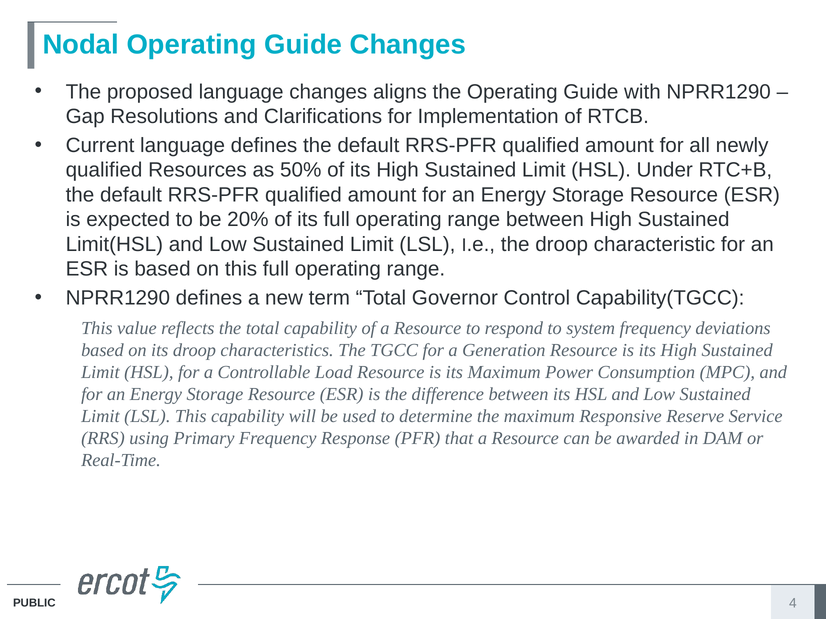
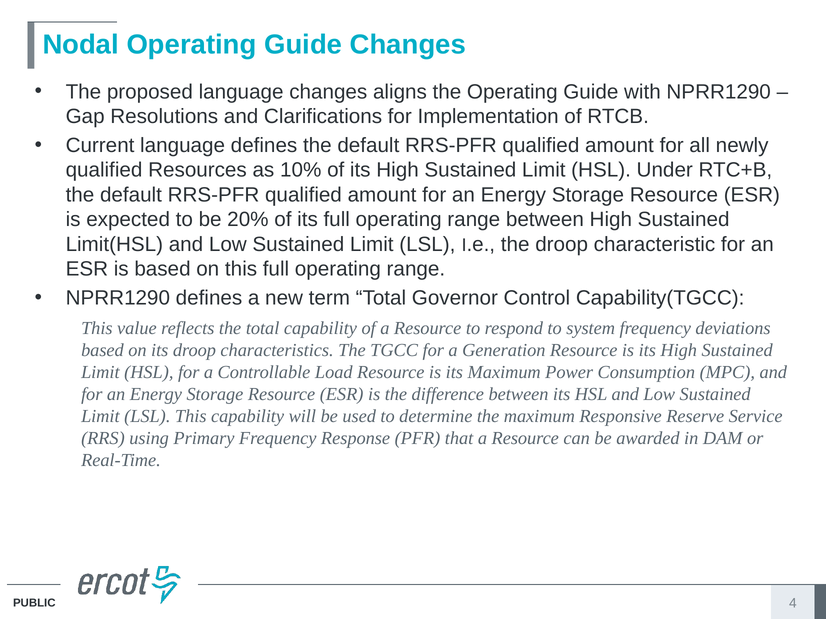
50%: 50% -> 10% (301, 170)
